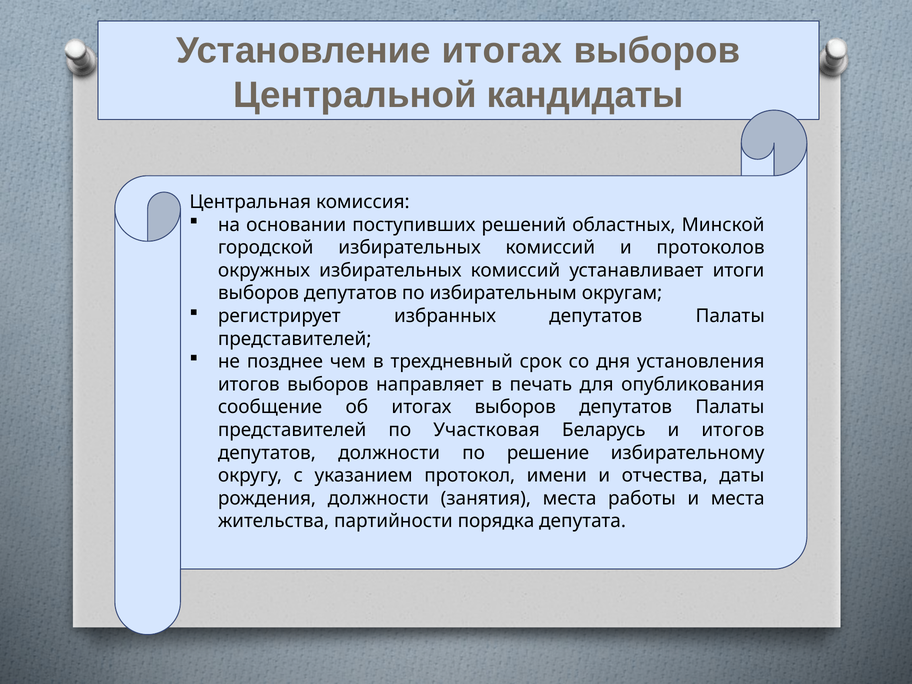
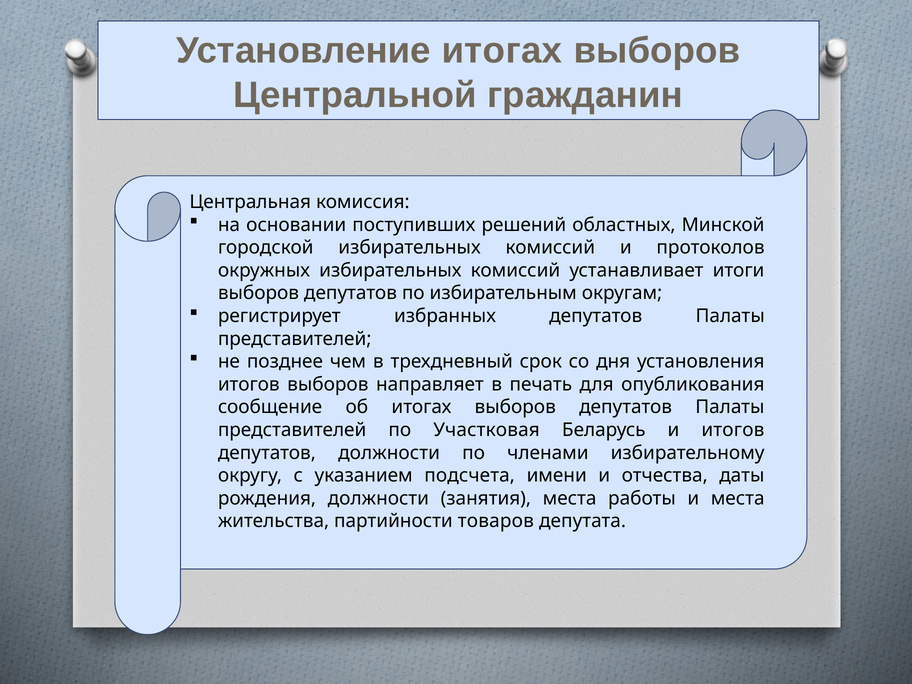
кандидаты: кандидаты -> гражданин (585, 95)
решение: решение -> членами (548, 453)
протокол: протокол -> подсчета (470, 476)
порядка: порядка -> товаров (496, 521)
